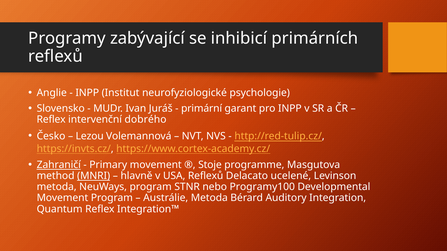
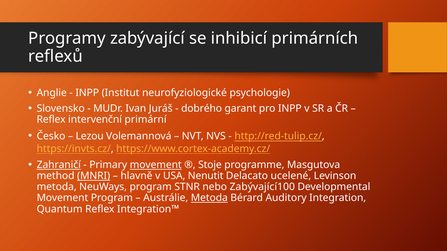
primární: primární -> dobrého (202, 109)
dobrého: dobrého -> primární (146, 120)
movement underline: none -> present (156, 165)
USA Reflexů: Reflexů -> Nenutit (206, 176)
Programy100: Programy100 -> Zabývající100 (262, 187)
Metoda underline: none -> present (209, 198)
